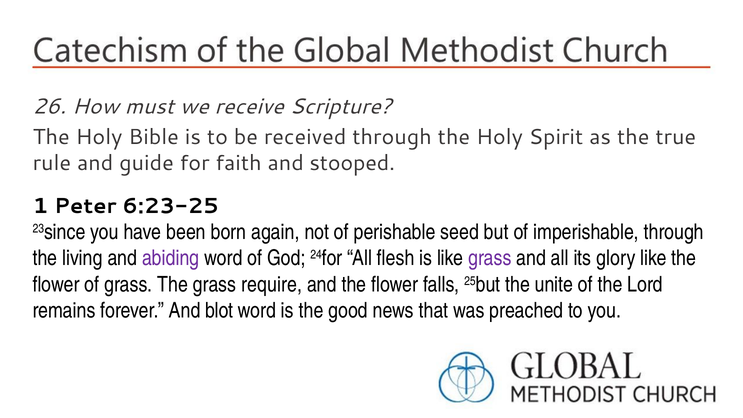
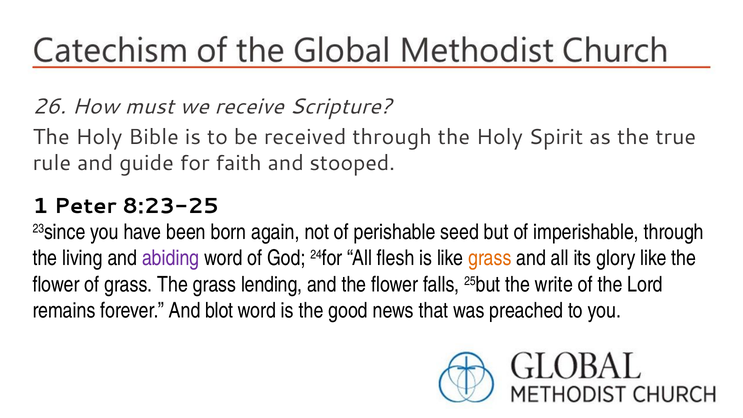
6:23-25: 6:23-25 -> 8:23-25 (171, 206)
grass colour: purple -> orange (490, 258)
require: require -> lending (272, 284)
unite: unite -> write (554, 284)
